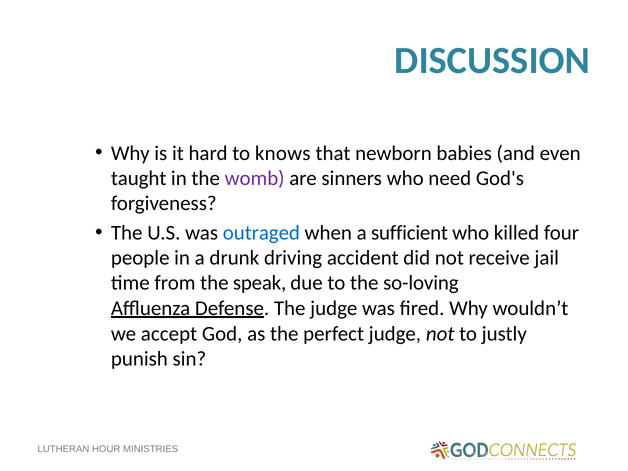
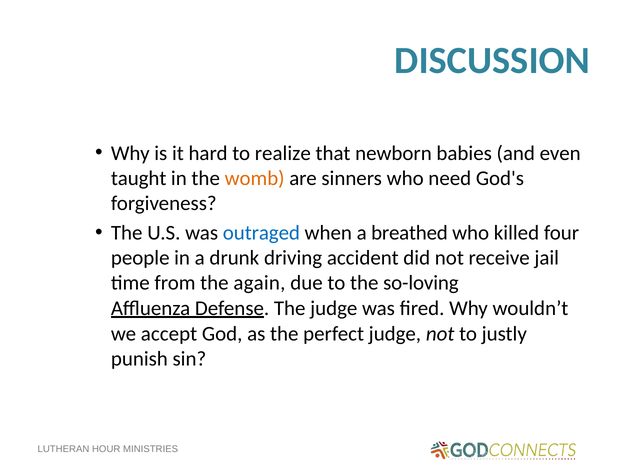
knows: knows -> realize (283, 153)
womb colour: purple -> orange (255, 178)
sufficient: sufficient -> breathed (410, 233)
speak: speak -> again (259, 283)
